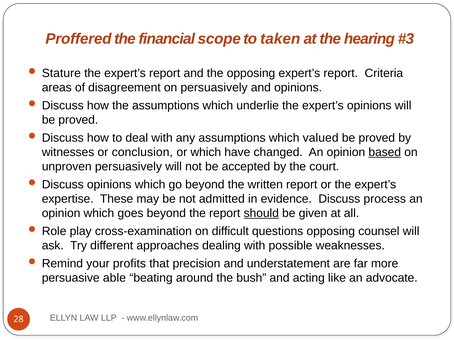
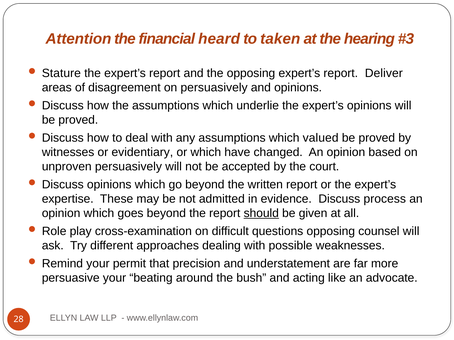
Proffered: Proffered -> Attention (78, 39)
scope: scope -> heard (219, 39)
Criteria: Criteria -> Deliver (384, 73)
conclusion: conclusion -> evidentiary (142, 152)
based underline: present -> none (385, 152)
profits: profits -> permit (129, 264)
persuasive able: able -> your (115, 278)
